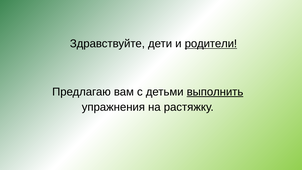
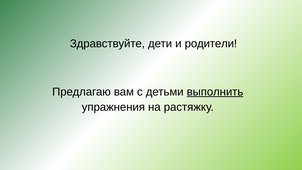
родители underline: present -> none (211, 44)
